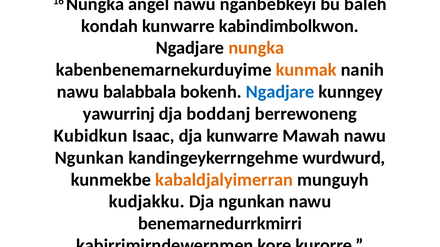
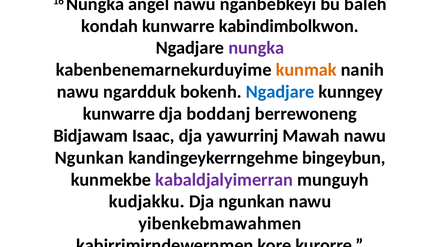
nungka colour: orange -> purple (256, 48)
balabbala: balabbala -> ngardduk (139, 92)
yawurrinj: yawurrinj -> kunwarre (119, 114)
Kubidkun: Kubidkun -> Bidjawam (91, 136)
dja kunwarre: kunwarre -> yawurrinj (242, 136)
wurdwurd: wurdwurd -> bingeybun (344, 158)
kabaldjalyimerran colour: orange -> purple (224, 180)
benemarnedurrkmirri: benemarnedurrkmirri -> yibenkebmawahmen (220, 224)
